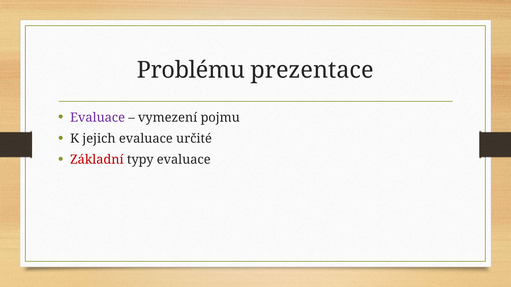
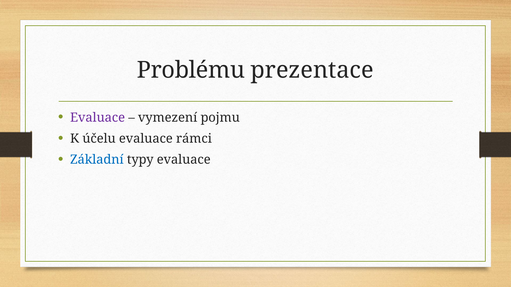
jejich: jejich -> účelu (99, 139)
určité: určité -> rámci (194, 139)
Základní colour: red -> blue (97, 160)
